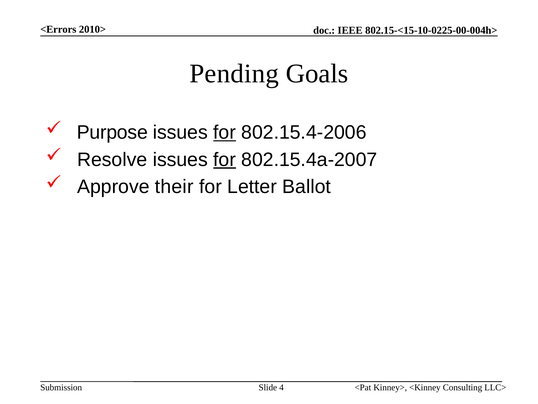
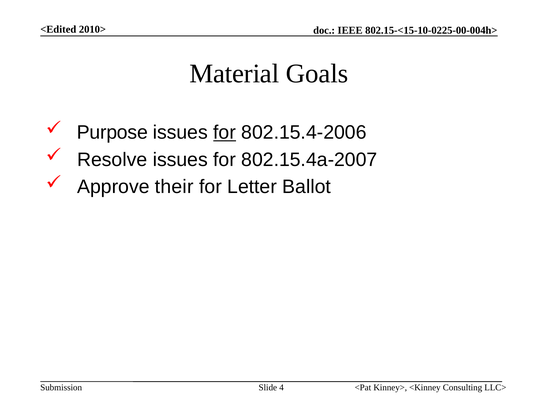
<Errors: <Errors -> <Edited (58, 29)
Pending: Pending -> Material (234, 74)
for underline: present -> none (225, 159)
